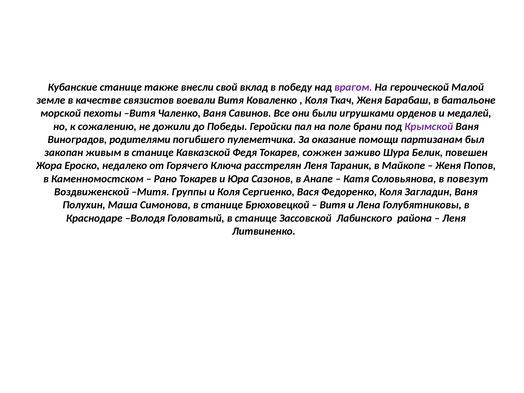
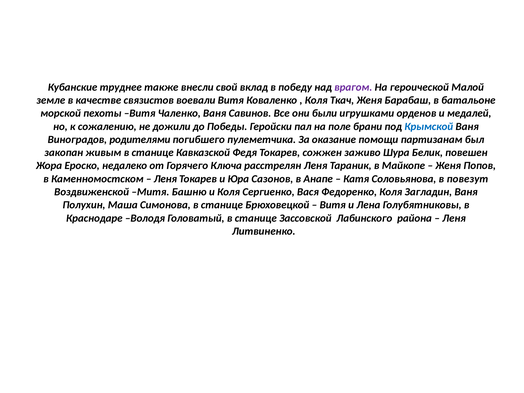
Кубанские станице: станице -> труднее (121, 87)
Крымской colour: purple -> blue (429, 126)
Рано: Рано -> Леня (165, 179)
Группы: Группы -> Башню (189, 192)
